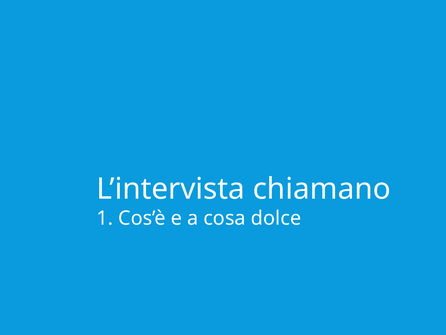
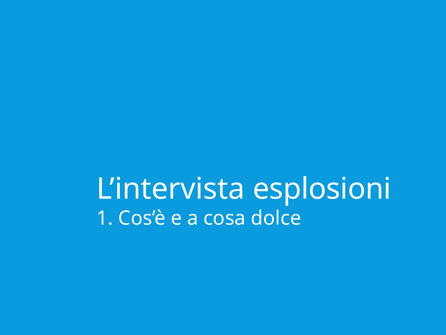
chiamano: chiamano -> esplosioni (322, 189)
